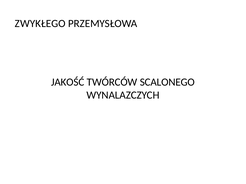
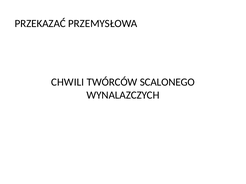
ZWYKŁEGO: ZWYKŁEGO -> PRZEKAZAĆ (40, 24)
JAKOŚĆ: JAKOŚĆ -> CHWILI (68, 82)
